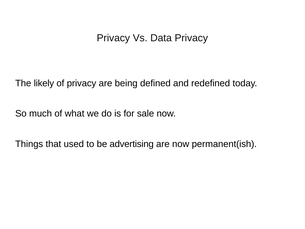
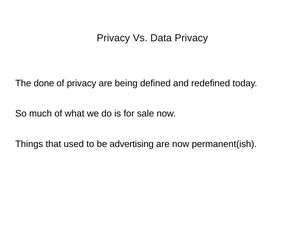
likely: likely -> done (44, 83)
